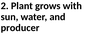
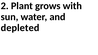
producer: producer -> depleted (20, 28)
